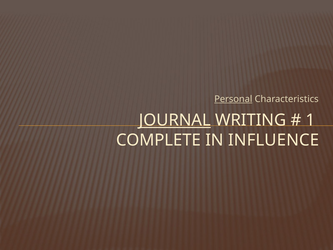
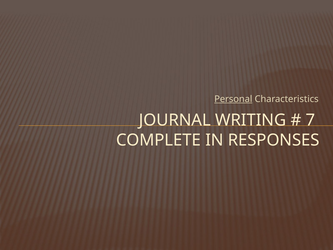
JOURNAL underline: present -> none (175, 120)
1: 1 -> 7 (310, 120)
INFLUENCE: INFLUENCE -> RESPONSES (274, 140)
